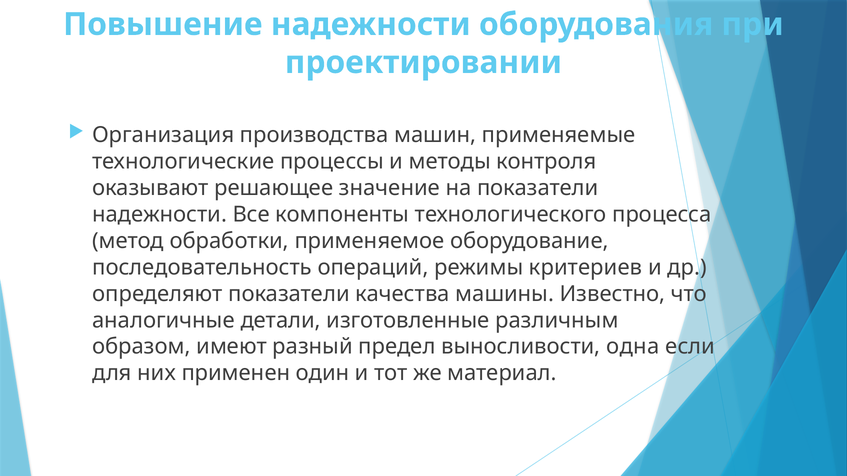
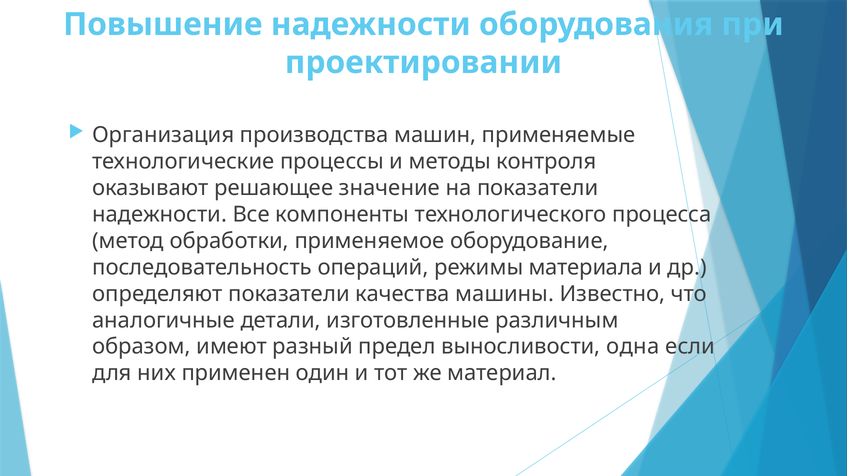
критериев: критериев -> материала (586, 268)
